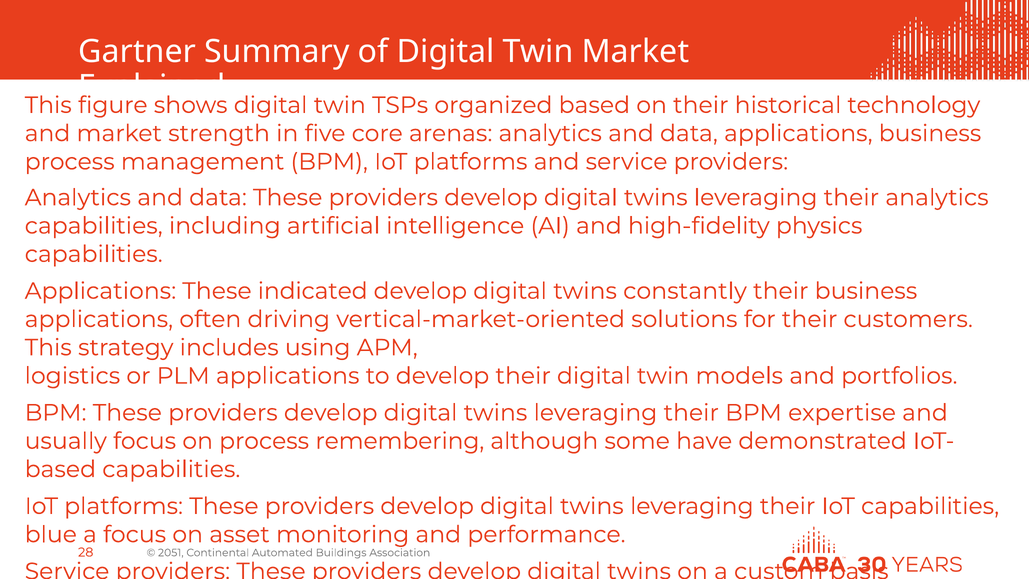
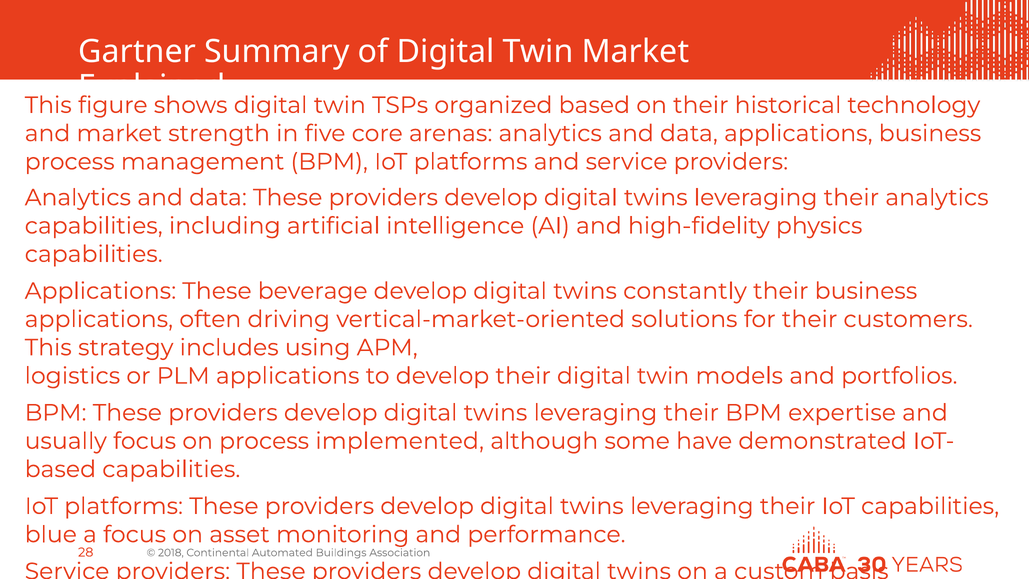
indicated: indicated -> beverage (313, 291)
remembering: remembering -> implemented (400, 441)
2051: 2051 -> 2018 (171, 553)
